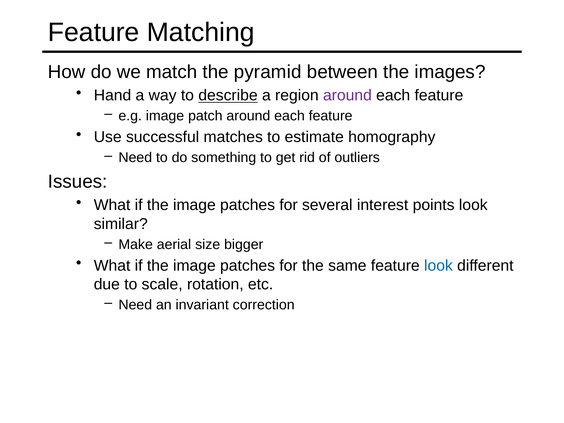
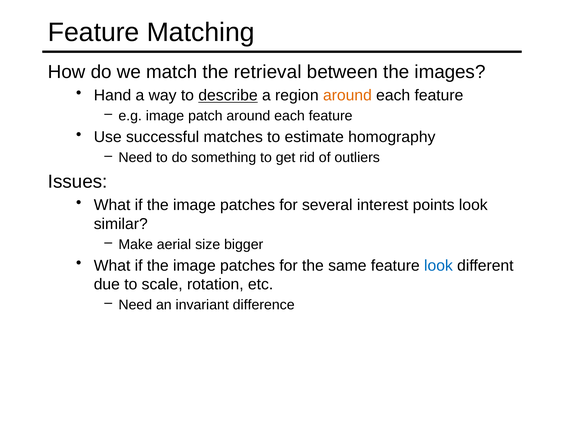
pyramid: pyramid -> retrieval (268, 72)
around colour: purple -> orange (347, 95)
correction: correction -> difference (264, 305)
